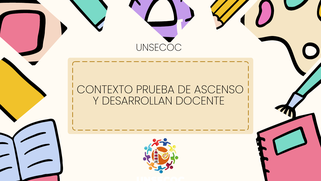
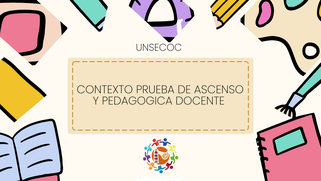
DESARROLLAN: DESARROLLAN -> PEDAGOGICA (137, 101)
